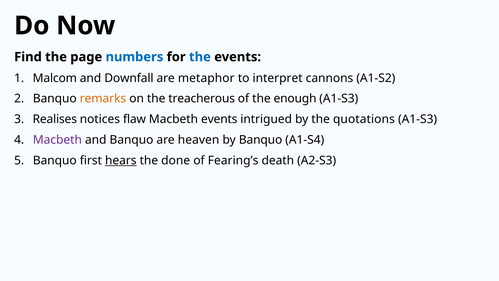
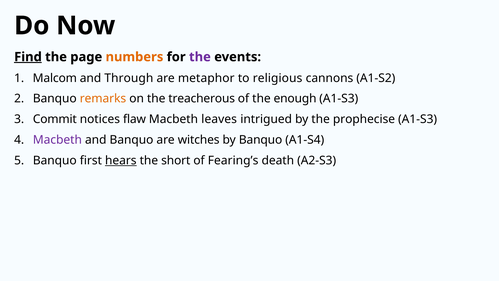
Find underline: none -> present (28, 57)
numbers colour: blue -> orange (134, 57)
the colour: blue -> purple (200, 57)
Downfall: Downfall -> Through (129, 78)
interpret: interpret -> religious (278, 78)
Realises: Realises -> Commit (55, 119)
Macbeth events: events -> leaves (219, 119)
quotations: quotations -> prophecise (364, 119)
heaven: heaven -> witches (199, 140)
done: done -> short (176, 160)
